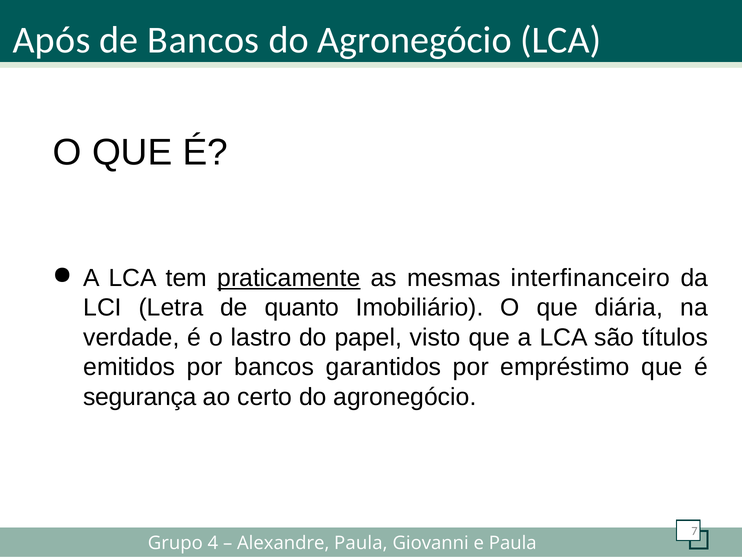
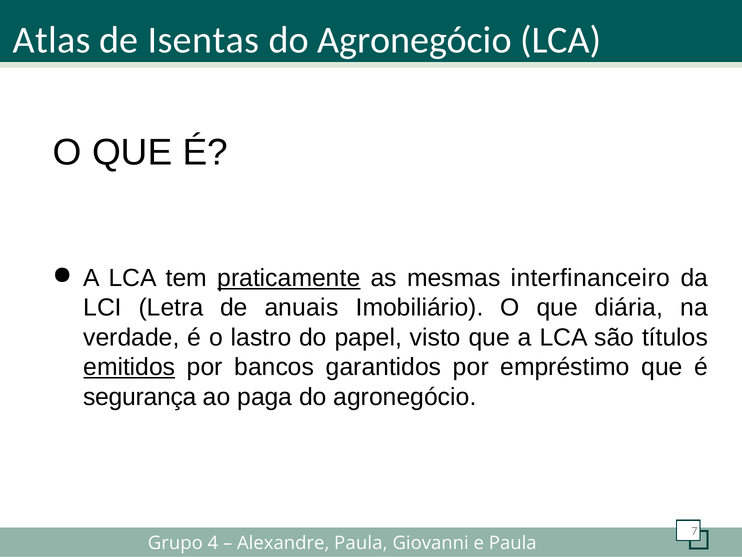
Após: Após -> Atlas (52, 40)
de Bancos: Bancos -> Isentas (203, 40)
quanto: quanto -> anuais (302, 307)
emitidos underline: none -> present (129, 367)
certo: certo -> paga (265, 396)
